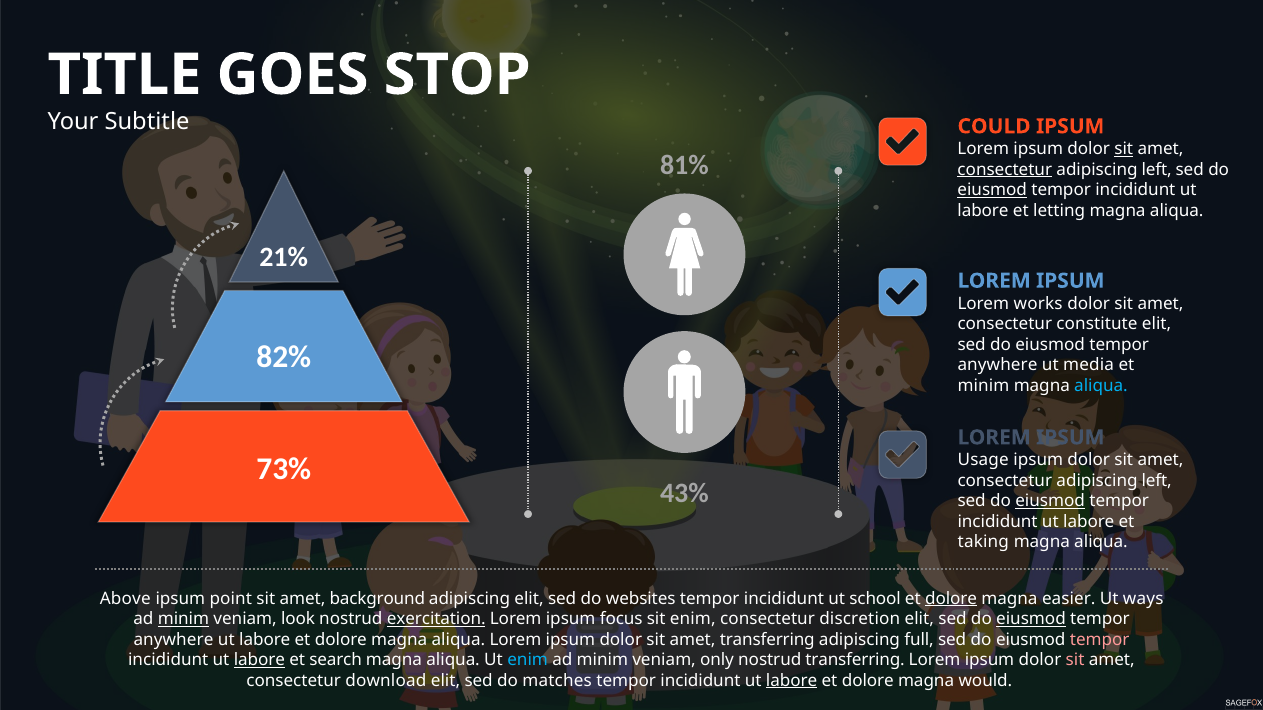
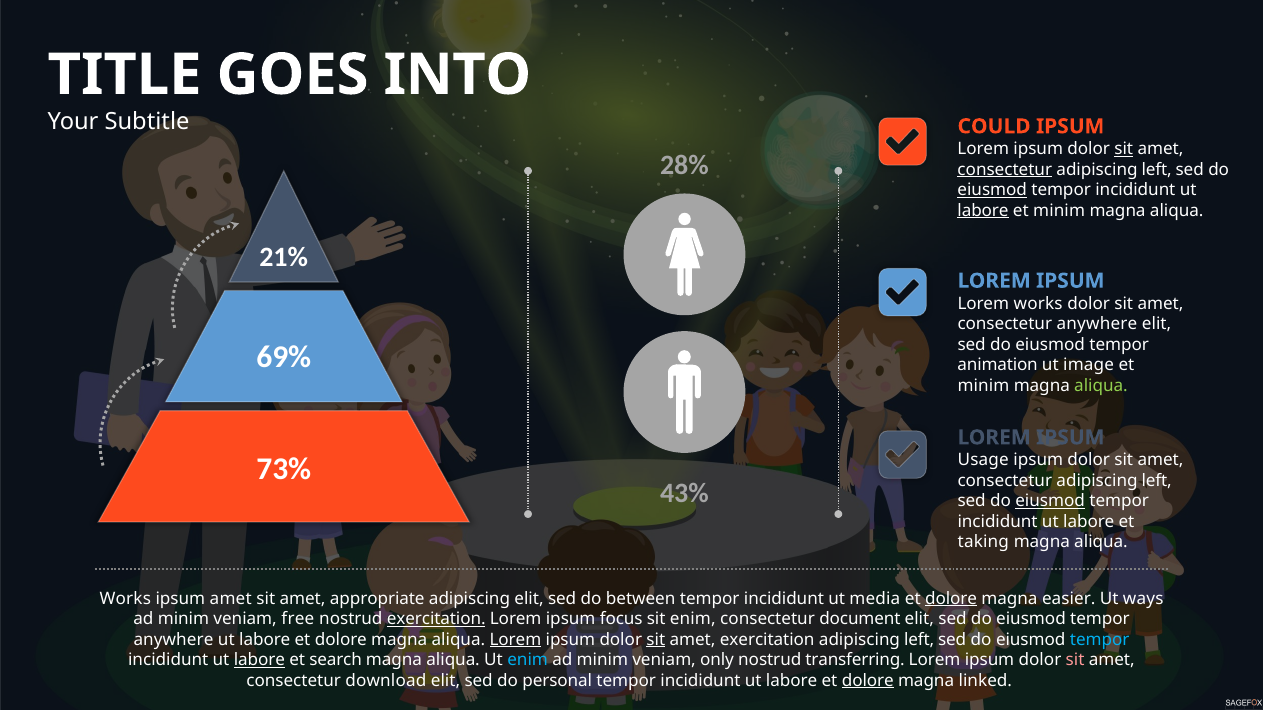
STOP: STOP -> INTO (457, 75)
81%: 81% -> 28% (684, 165)
labore underline: none -> present (983, 211)
letting: letting -> minim (1059, 211)
consectetur constitute: constitute -> anywhere (1097, 324)
82%: 82% -> 69% (284, 357)
anywhere: anywhere -> animation (998, 365)
media: media -> image (1089, 365)
aliqua colour: light blue -> light green (1101, 386)
Above: Above -> Works (125, 599)
ipsum point: point -> amet (231, 599)
background: background -> appropriate (377, 599)
websites: websites -> between (641, 599)
school: school -> media (875, 599)
minim underline: present -> none (183, 619)
look: look -> free (298, 619)
discretion: discretion -> document (860, 619)
eiusmod underline: present -> none (1031, 619)
Lorem underline: none -> present (515, 640)
sit underline: none -> present (656, 640)
amet transferring: transferring -> exercitation (767, 640)
full: full -> left (919, 640)
tempor colour: pink -> light blue (1100, 640)
matches: matches -> personal (557, 681)
labore underline: present -> none (792, 681)
dolore underline: none -> present (868, 681)
would: would -> linked (985, 681)
